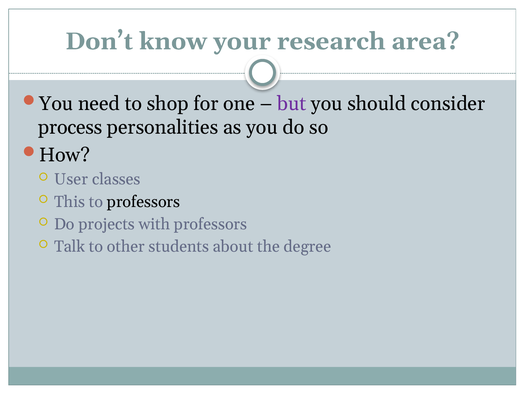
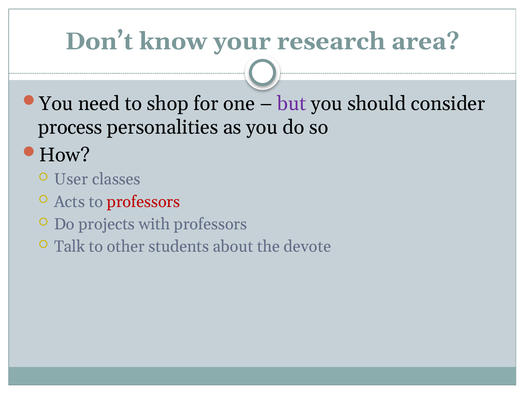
This: This -> Acts (69, 202)
professors colour: black -> red (144, 202)
degree: degree -> devote (307, 246)
